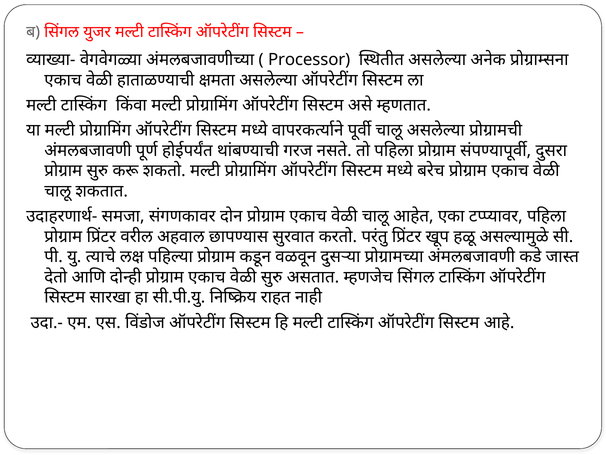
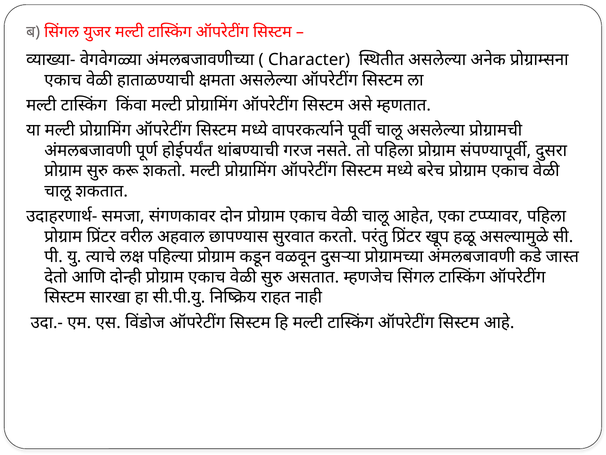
Processor: Processor -> Character (309, 60)
